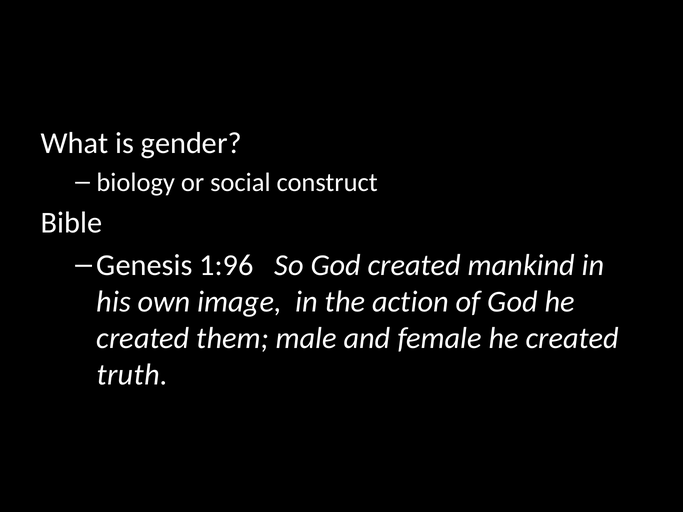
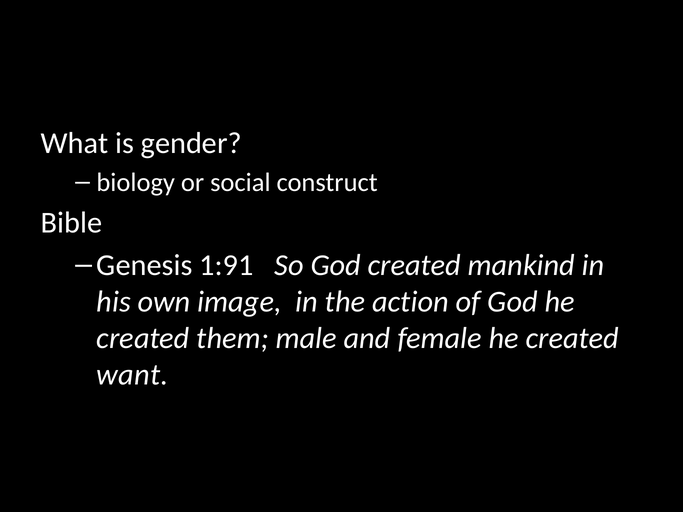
1:96: 1:96 -> 1:91 (226, 266)
truth: truth -> want (132, 375)
